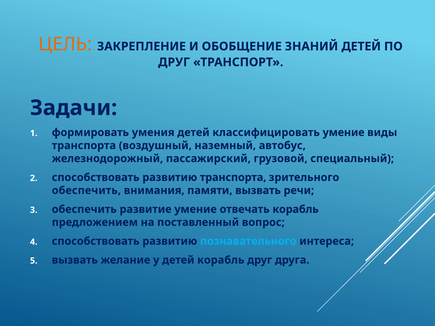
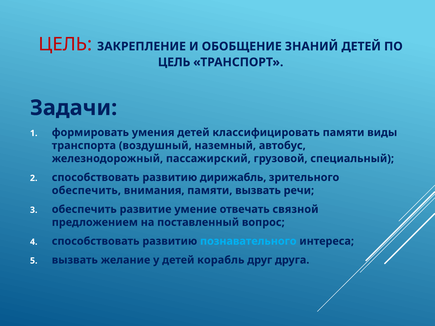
ЦЕЛЬ colour: orange -> red (65, 44)
ДРУГ: ДРУГ -> ЦЕЛЬ (174, 62)
классифицировать умение: умение -> памяти (344, 133)
развитию транспорта: транспорта -> дирижабль (233, 178)
отвечать корабль: корабль -> связной (295, 209)
